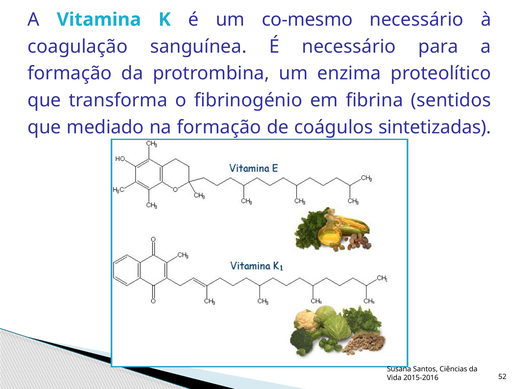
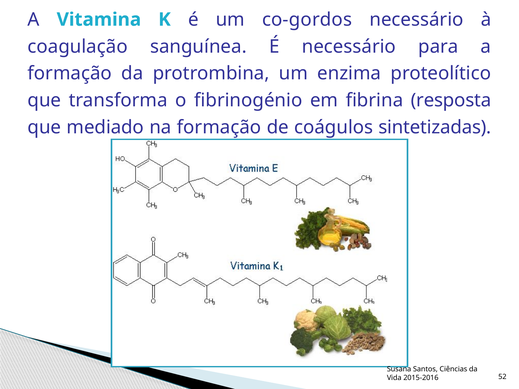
co-mesmo: co-mesmo -> co-gordos (307, 20)
sentidos: sentidos -> resposta (451, 100)
